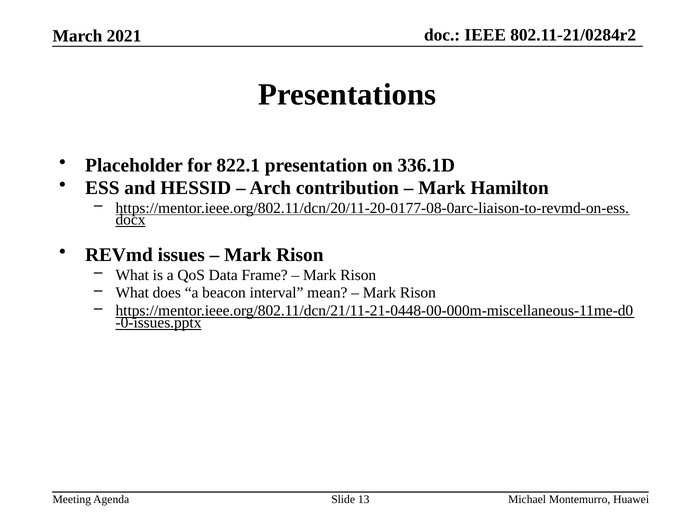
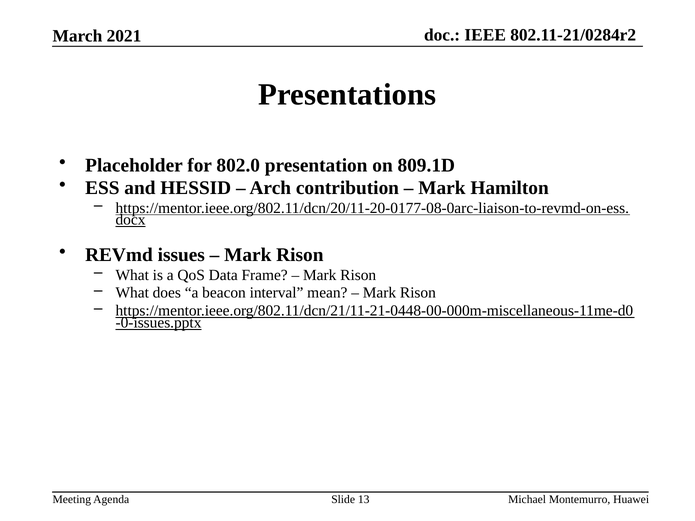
822.1: 822.1 -> 802.0 (238, 166)
336.1D: 336.1D -> 809.1D (426, 166)
